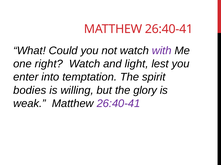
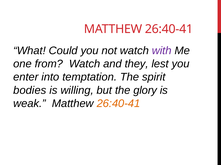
right: right -> from (49, 64)
light: light -> they (137, 64)
26:40-41 colour: purple -> orange (118, 104)
